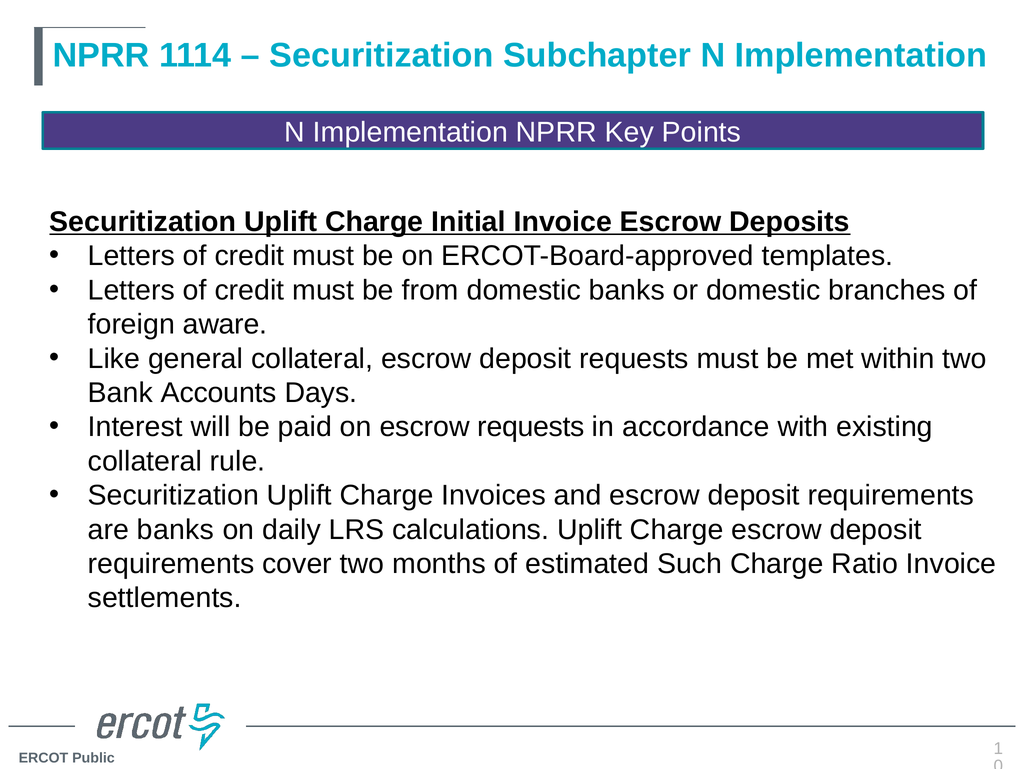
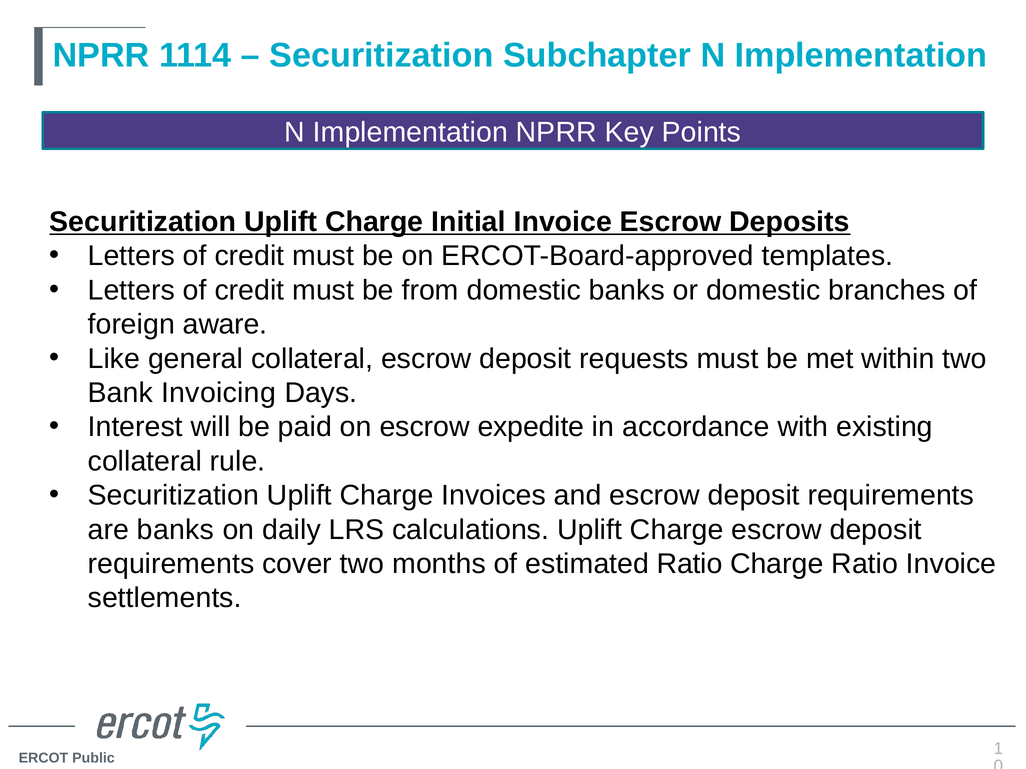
Accounts: Accounts -> Invoicing (219, 393)
escrow requests: requests -> expedite (531, 427)
estimated Such: Such -> Ratio (690, 564)
